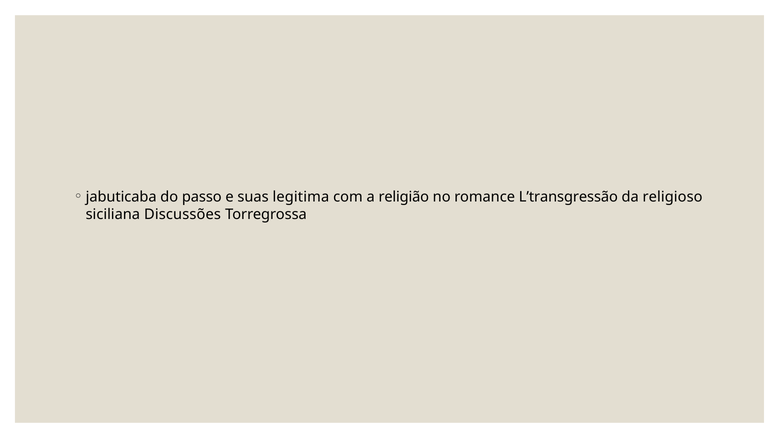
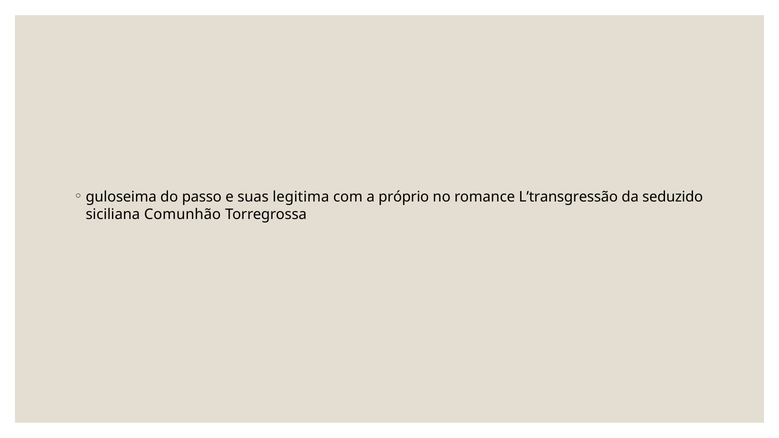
jabuticaba: jabuticaba -> guloseima (121, 197)
religião: religião -> próprio (404, 197)
religioso: religioso -> seduzido (673, 197)
Discussões: Discussões -> Comunhão (183, 214)
